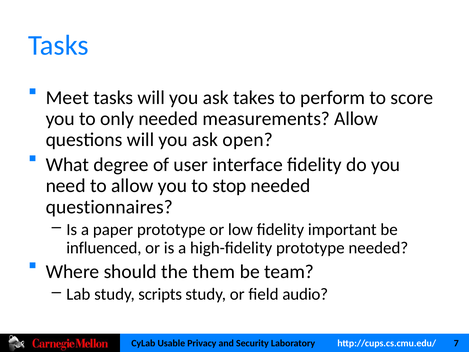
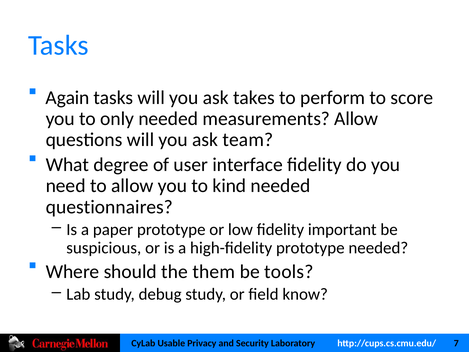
Meet: Meet -> Again (67, 98)
open: open -> team (248, 140)
stop: stop -> kind (229, 186)
influenced: influenced -> suspicious (104, 248)
team: team -> tools (289, 271)
scripts: scripts -> debug (160, 294)
audio: audio -> know (305, 294)
